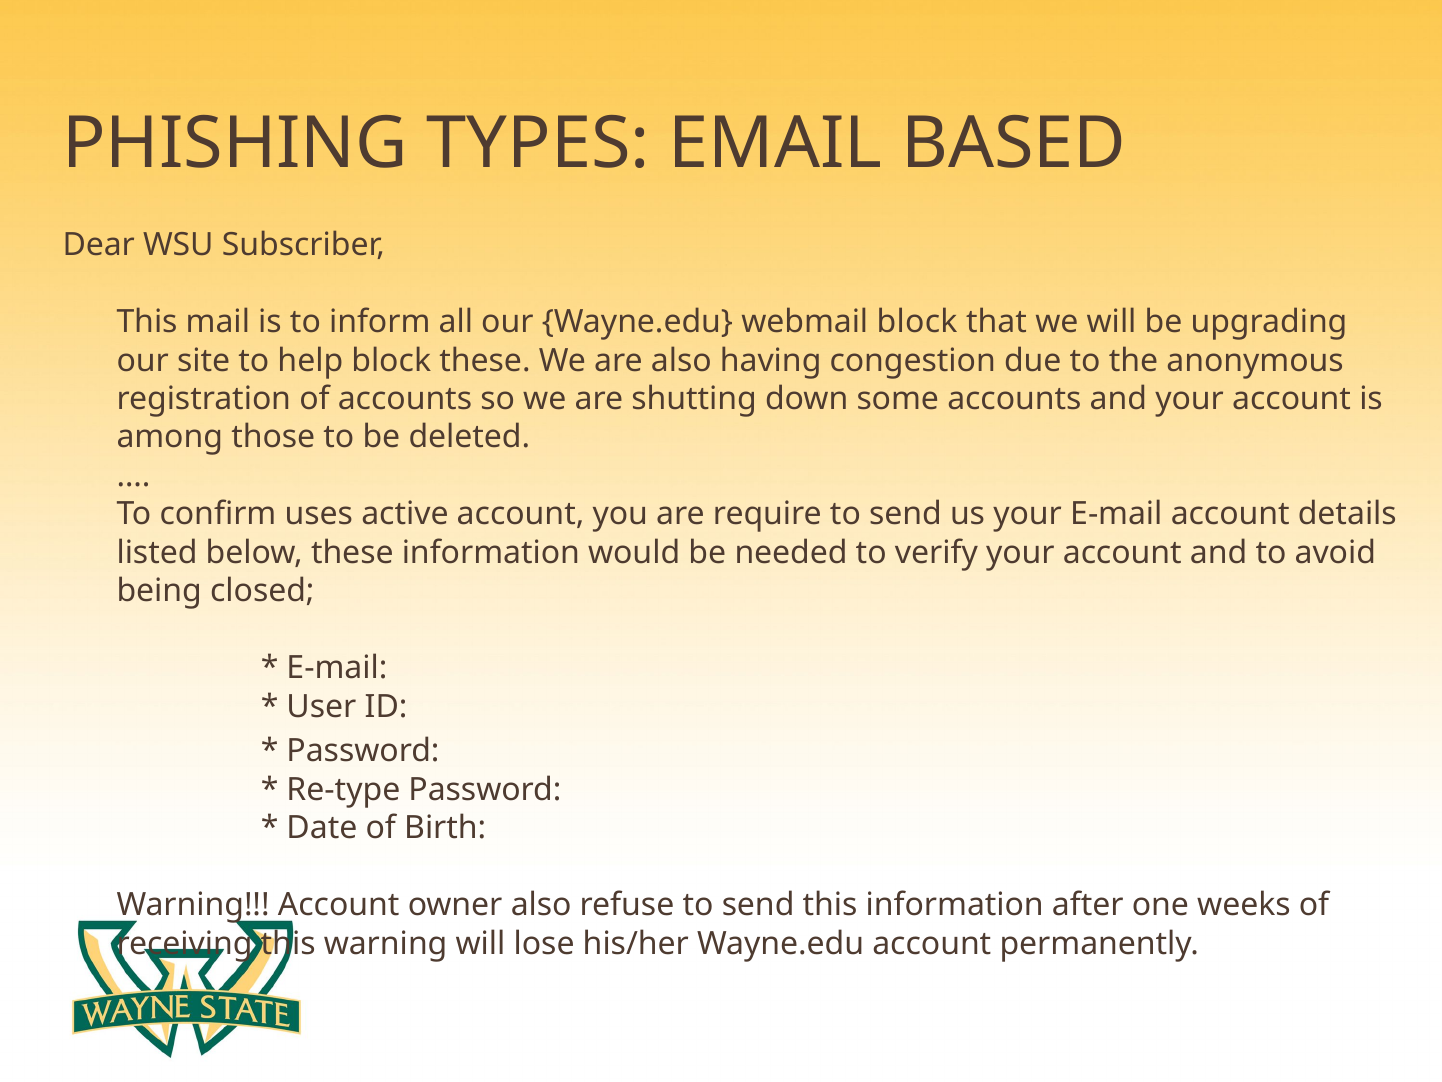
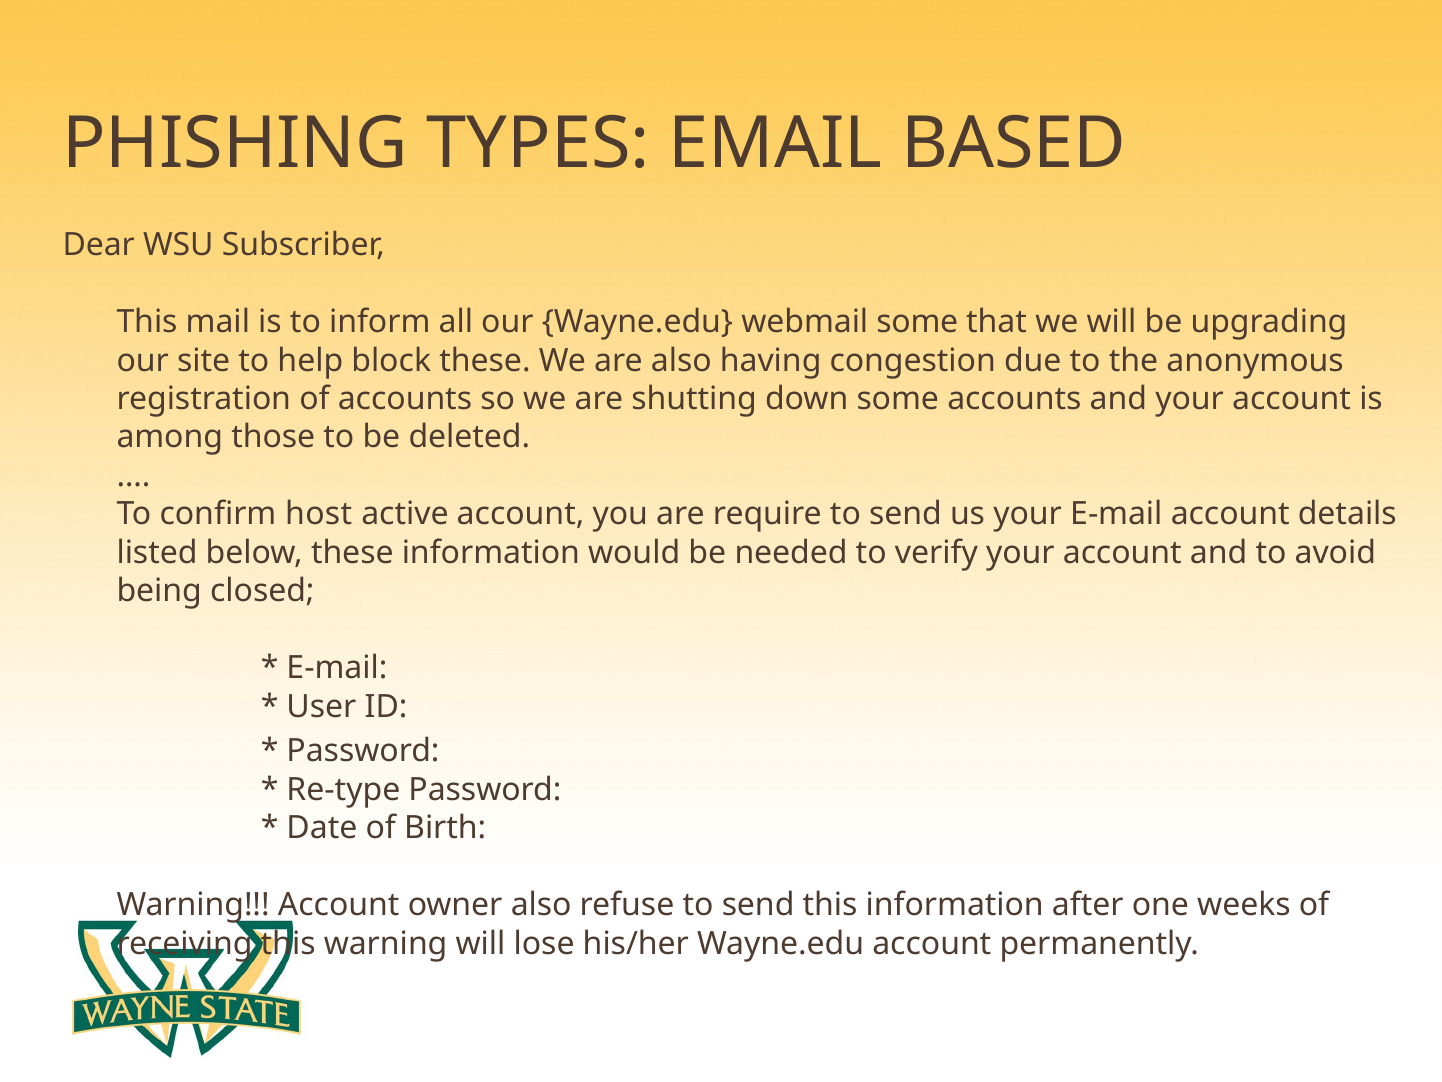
webmail block: block -> some (917, 322)
uses: uses -> host (319, 514)
